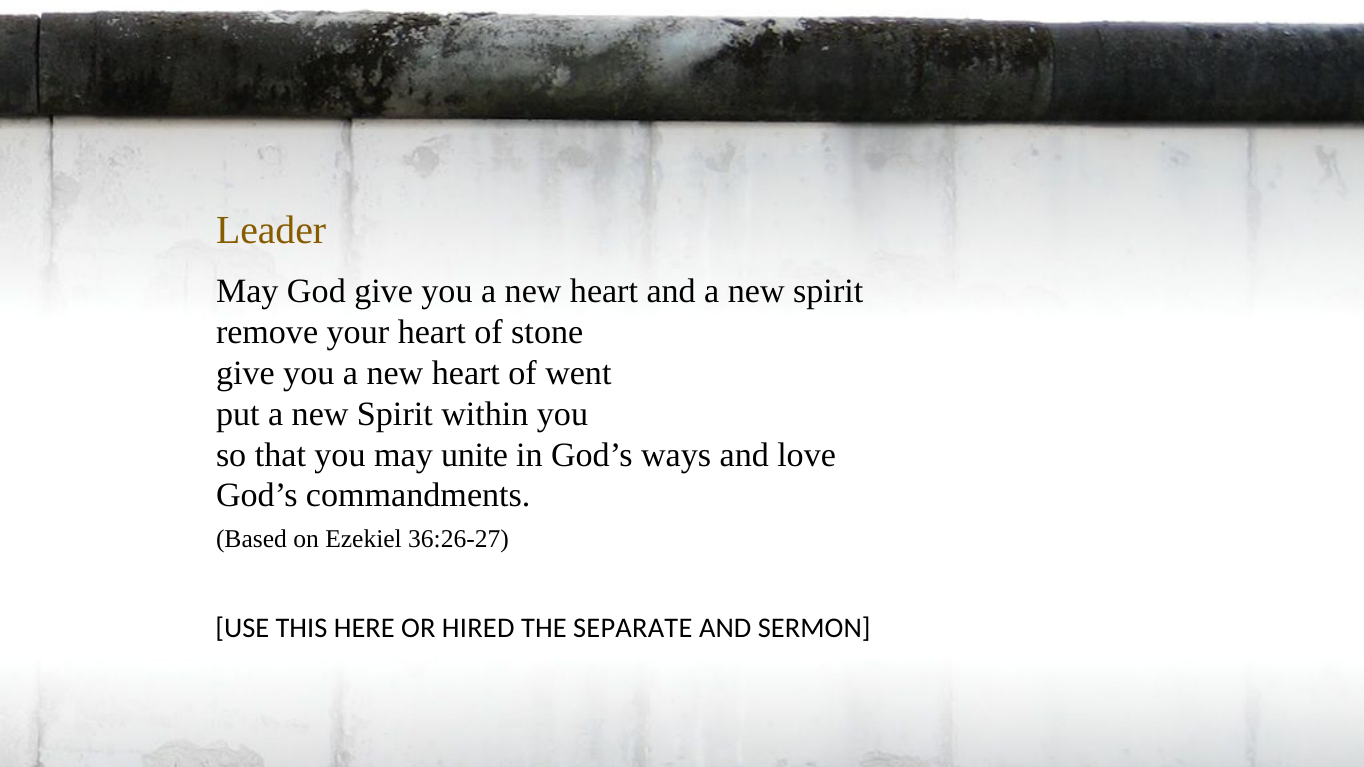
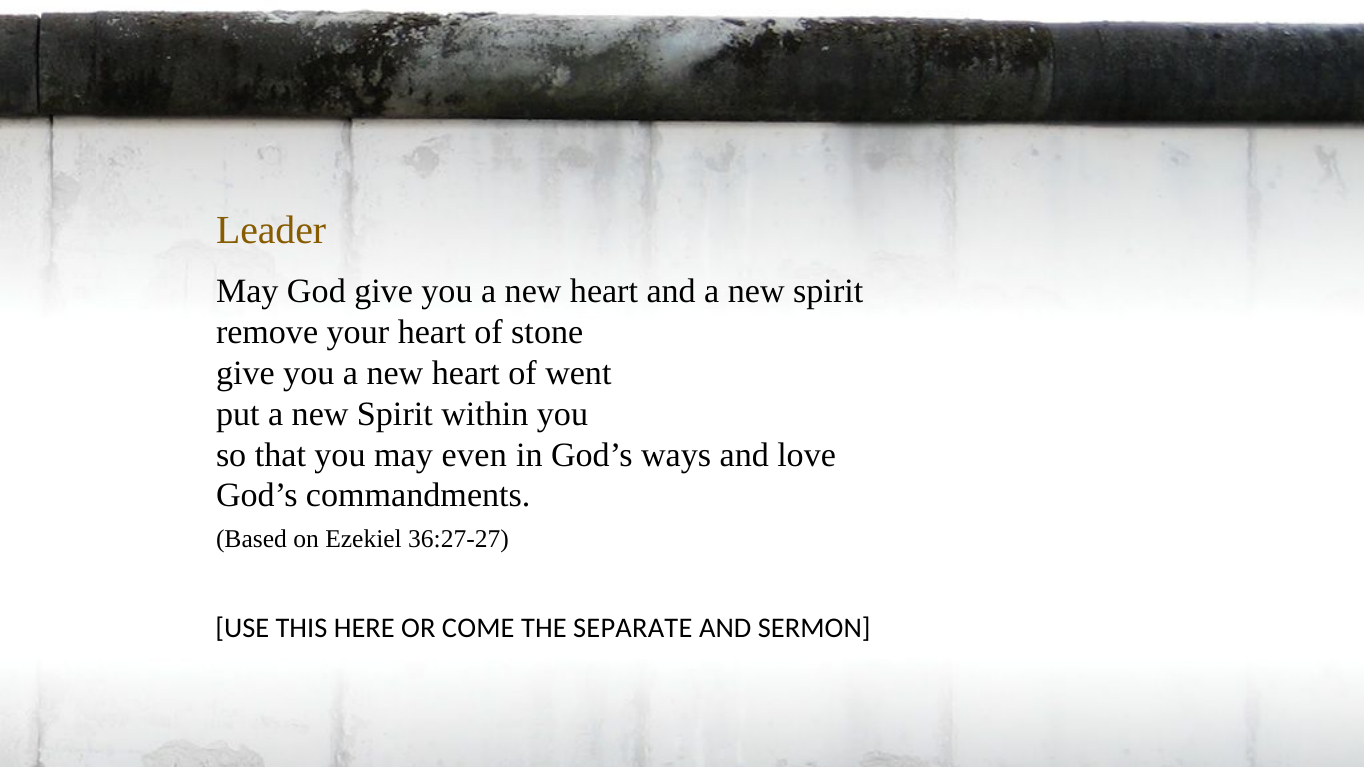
unite: unite -> even (474, 455)
36:26-27: 36:26-27 -> 36:27-27 (459, 540)
HIRED: HIRED -> COME (478, 628)
